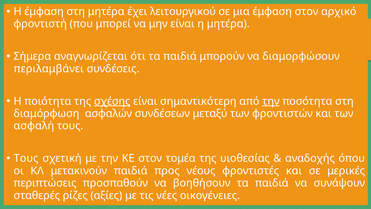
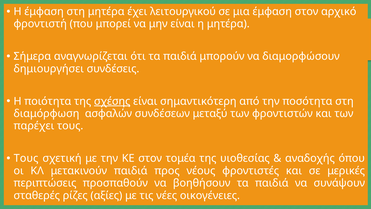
περιλαμβάνει: περιλαμβάνει -> δημιουργήσει (49, 69)
την underline: present -> none (271, 101)
ασφαλή: ασφαλή -> παρέχει (34, 126)
